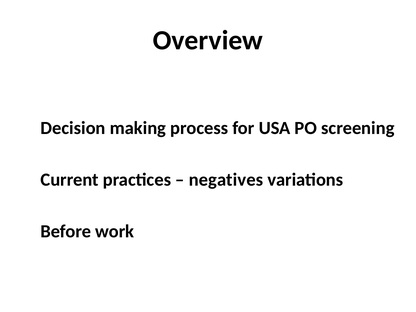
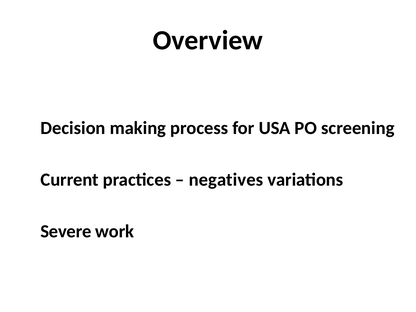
Before: Before -> Severe (66, 232)
